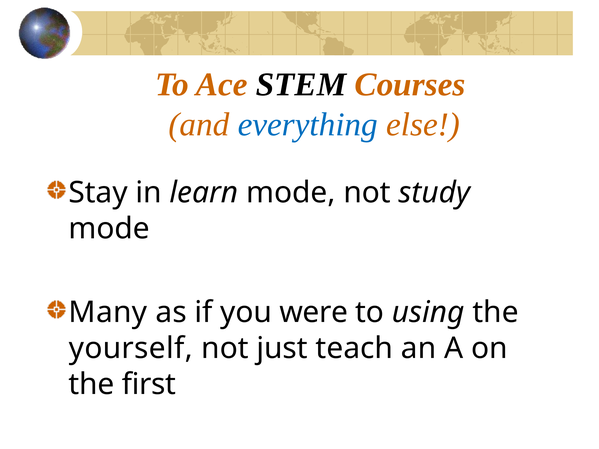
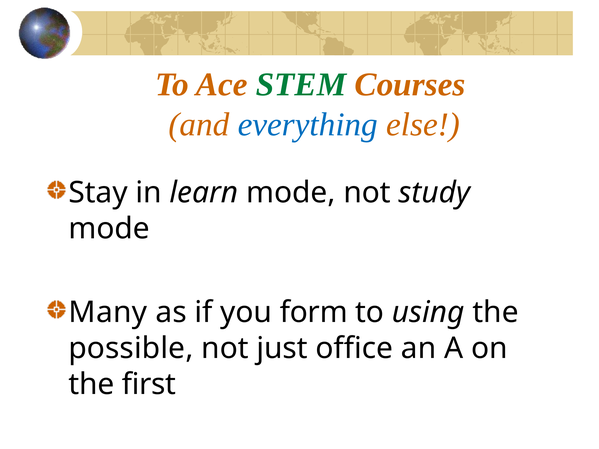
STEM colour: black -> green (301, 85)
were: were -> form (314, 313)
yourself: yourself -> possible (131, 349)
teach: teach -> office (354, 349)
